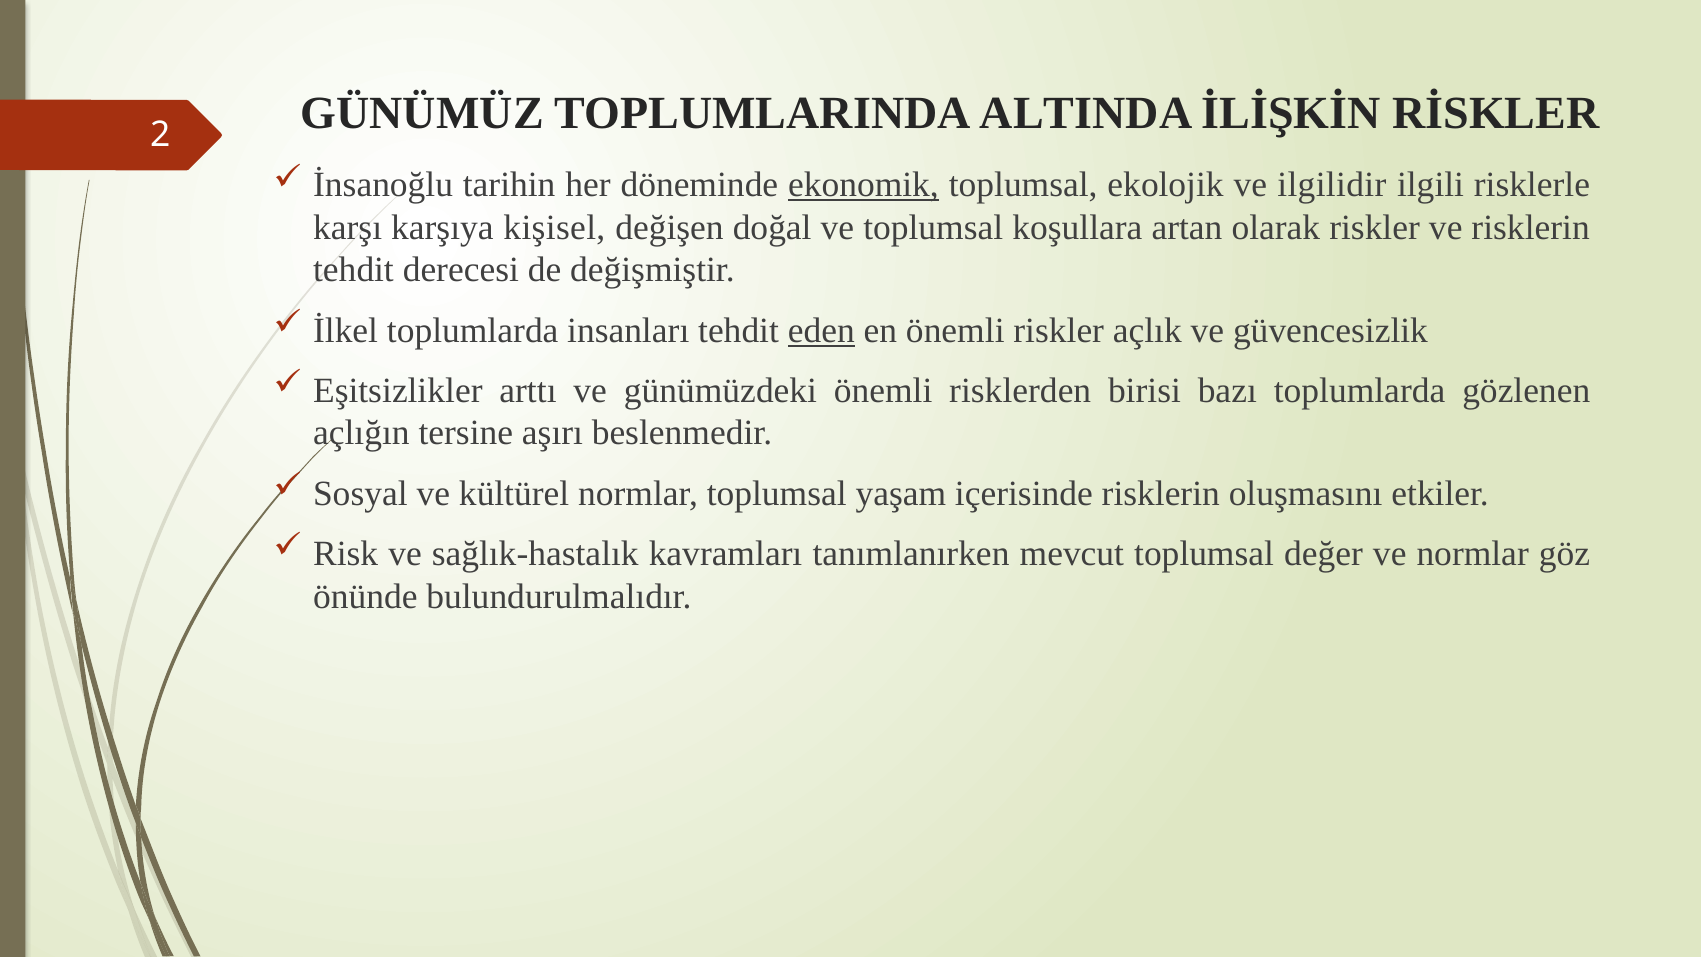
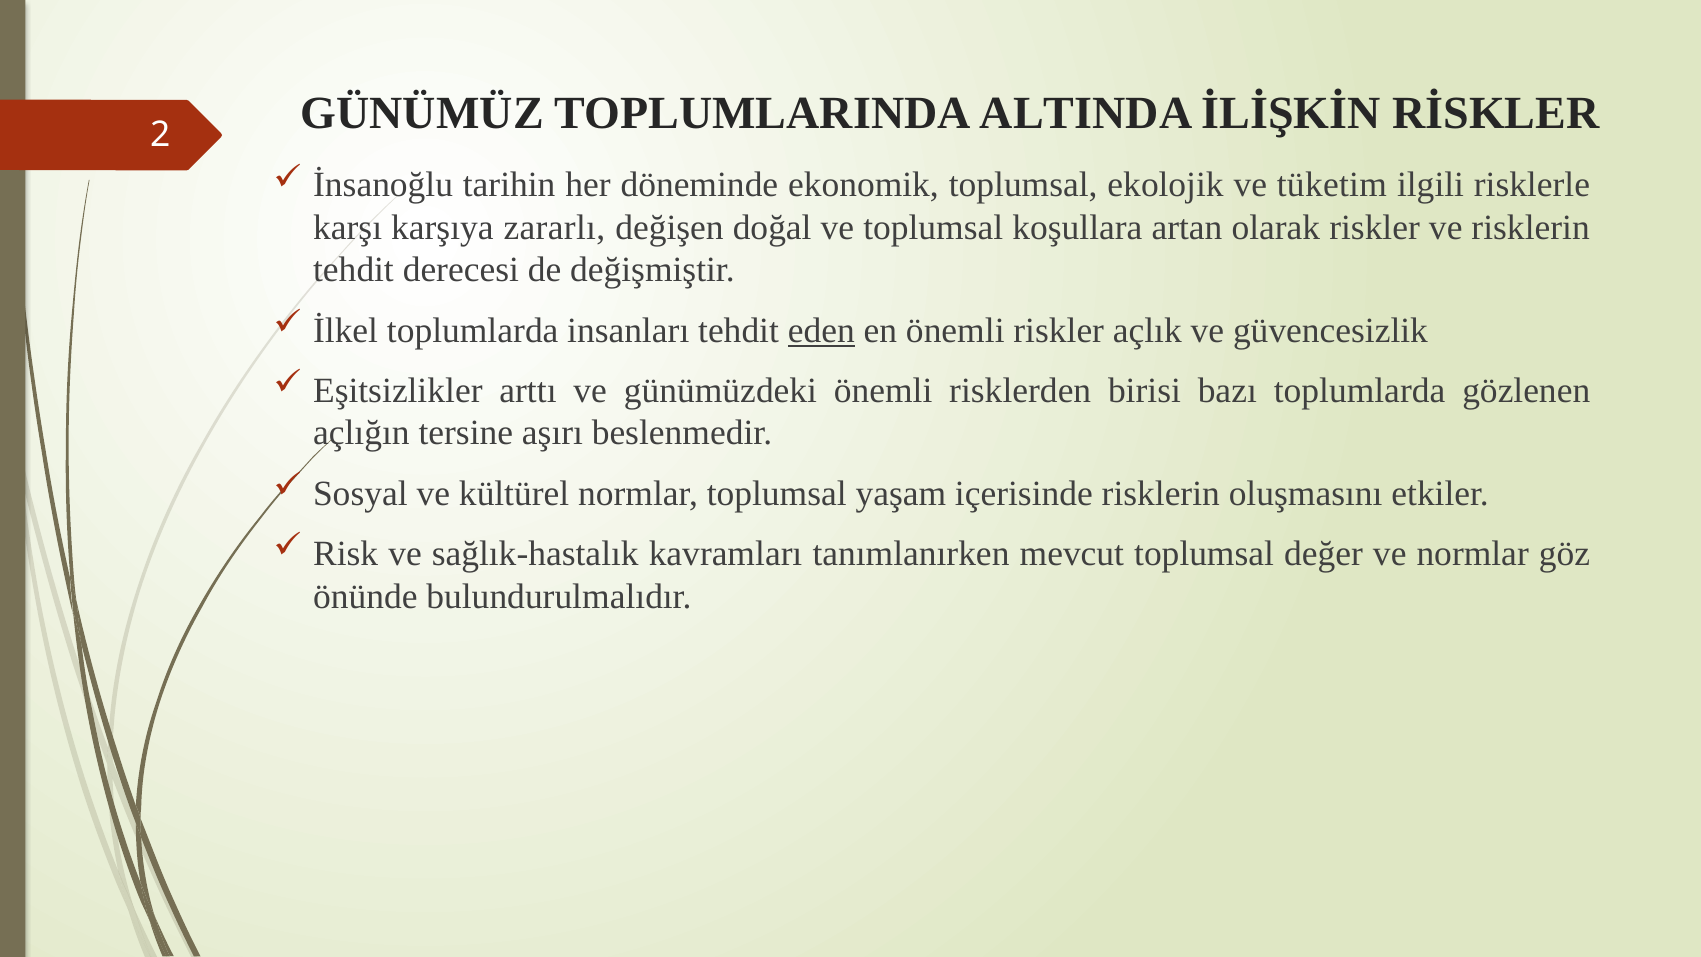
ekonomik underline: present -> none (863, 185)
ilgilidir: ilgilidir -> tüketim (1332, 185)
kişisel: kişisel -> zararlı (554, 228)
